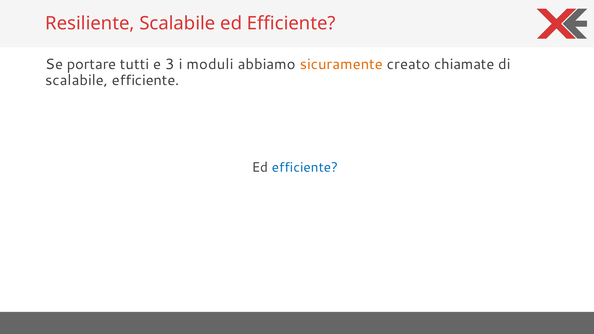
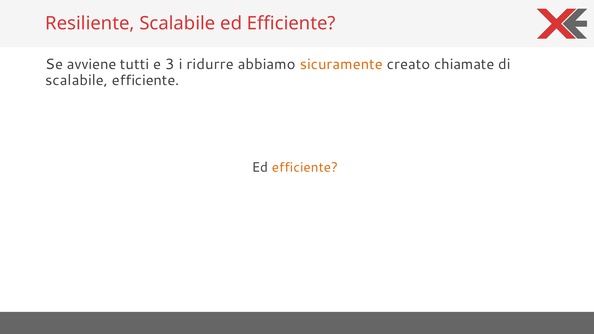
portare: portare -> avviene (92, 64)
moduli: moduli -> ridurre (210, 64)
efficiente colour: blue -> orange (305, 168)
